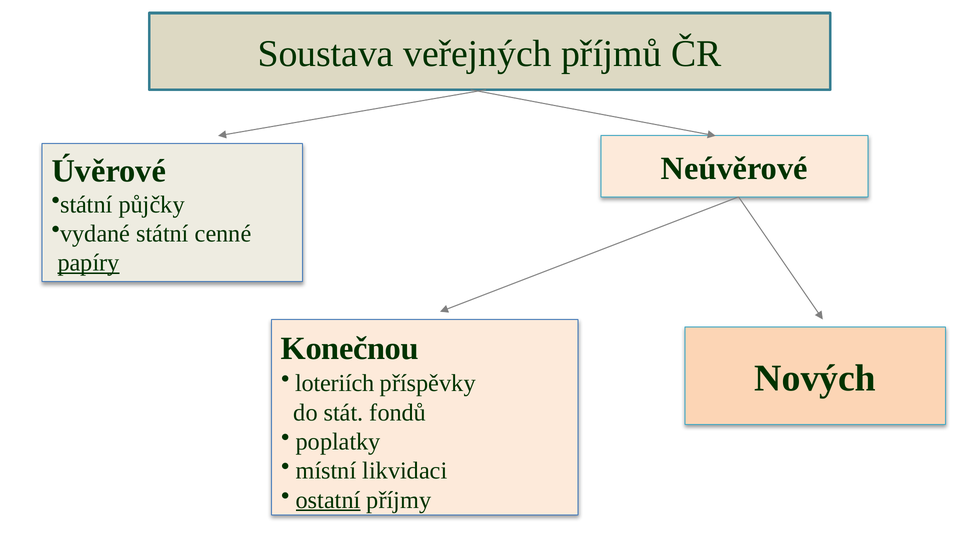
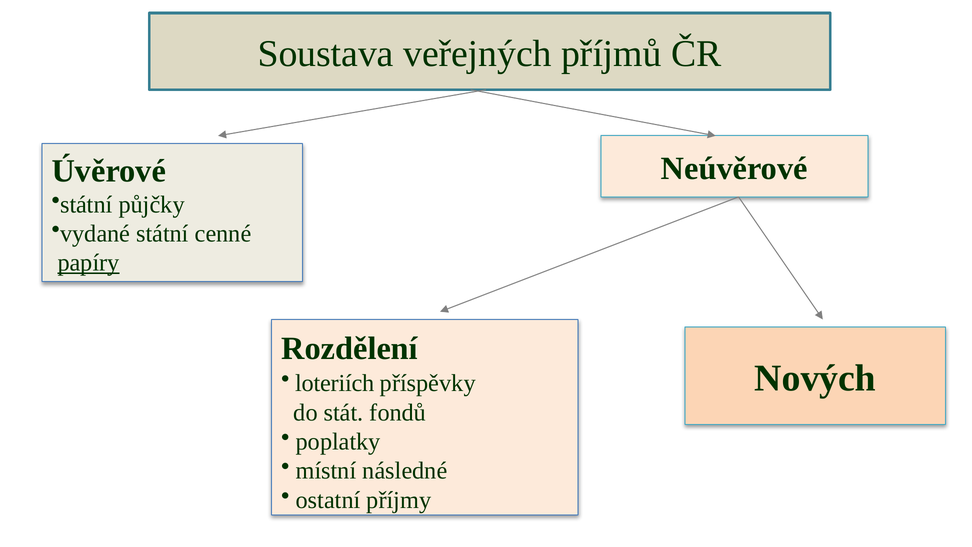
Konečnou: Konečnou -> Rozdělení (350, 349)
likvidaci: likvidaci -> následné (405, 471)
ostatní underline: present -> none (328, 500)
